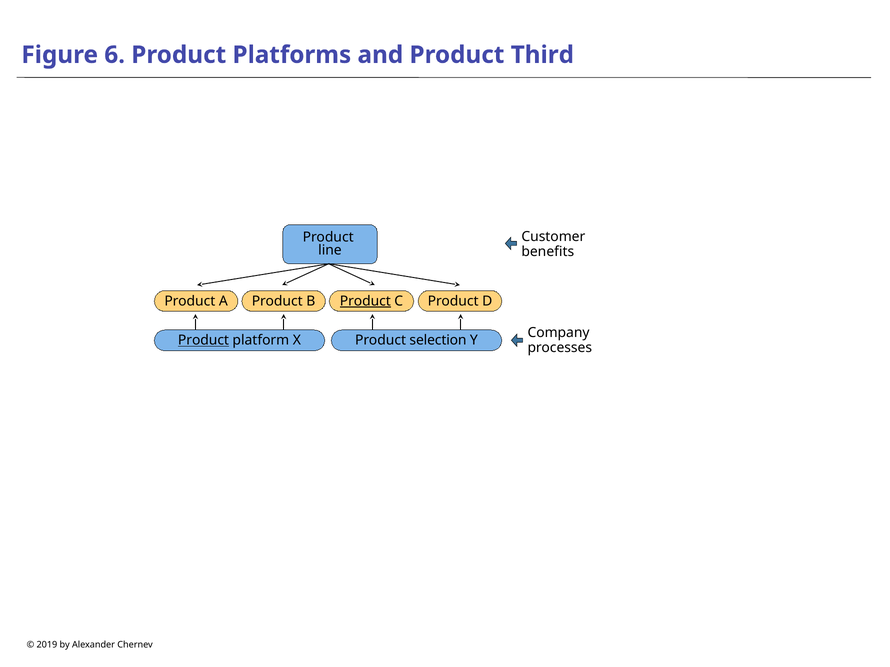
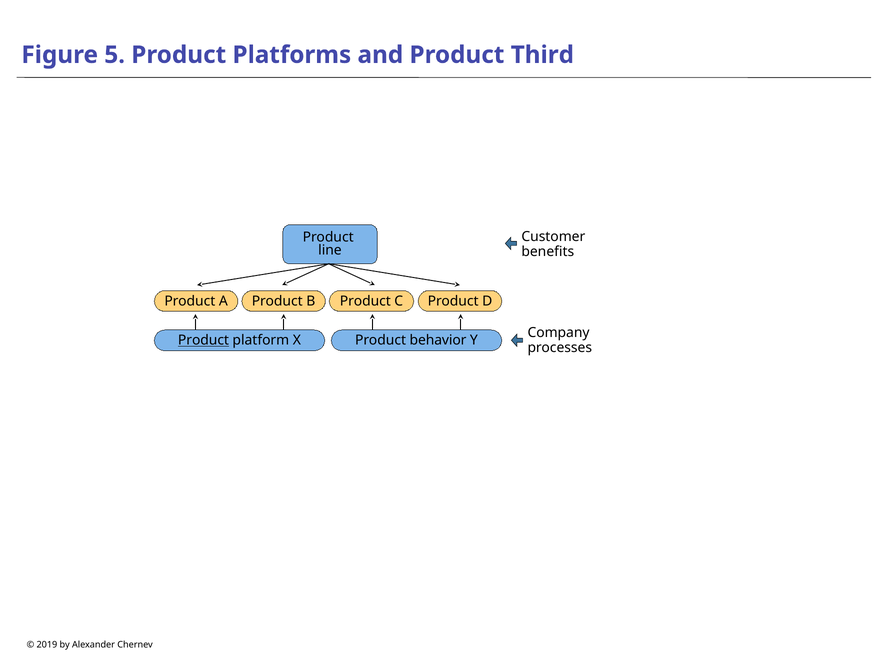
6: 6 -> 5 (115, 55)
Product underline: present -> none (365, 301)
selection: selection -> behavior (438, 341)
